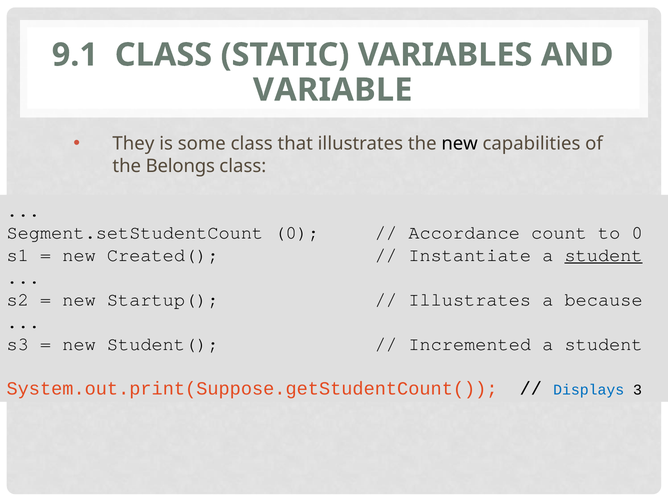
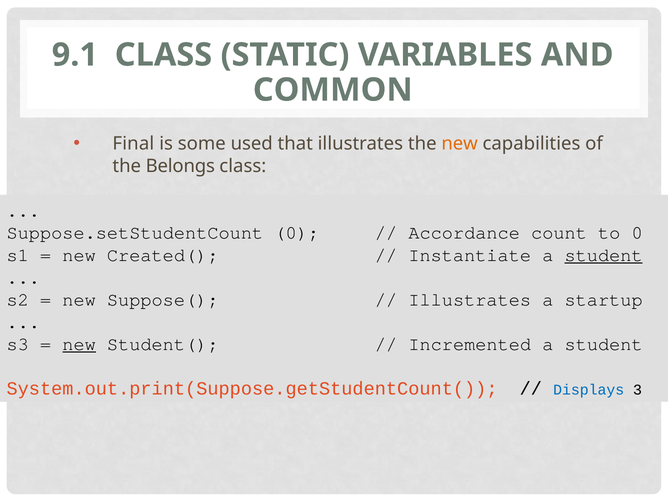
VARIABLE: VARIABLE -> COMMON (333, 90)
They: They -> Final (133, 144)
some class: class -> used (252, 144)
new colour: black -> orange (460, 144)
Segment.setStudentCount: Segment.setStudentCount -> Suppose.setStudentCount (135, 233)
Startup(: Startup( -> Suppose( (163, 300)
because: because -> startup (604, 300)
new underline: none -> present (79, 344)
